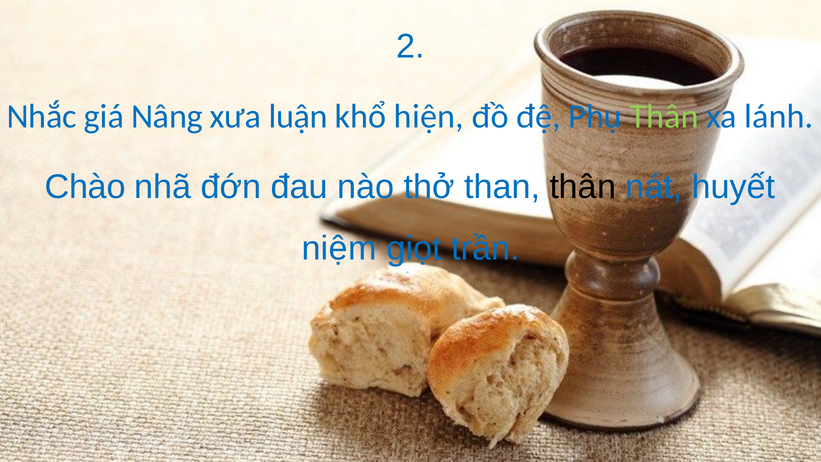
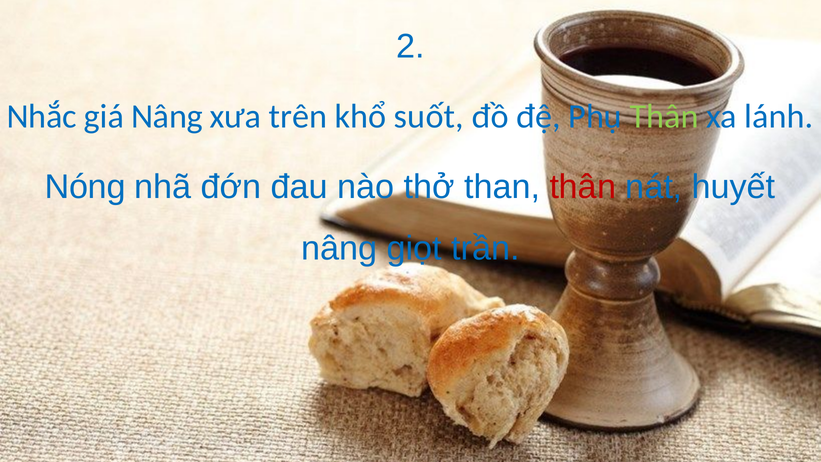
luận: luận -> trên (298, 117)
hiện: hiện -> suốt (429, 117)
Chào: Chào -> Nóng (85, 187)
thân colour: black -> red (583, 187)
niệm: niệm -> nâng (339, 248)
